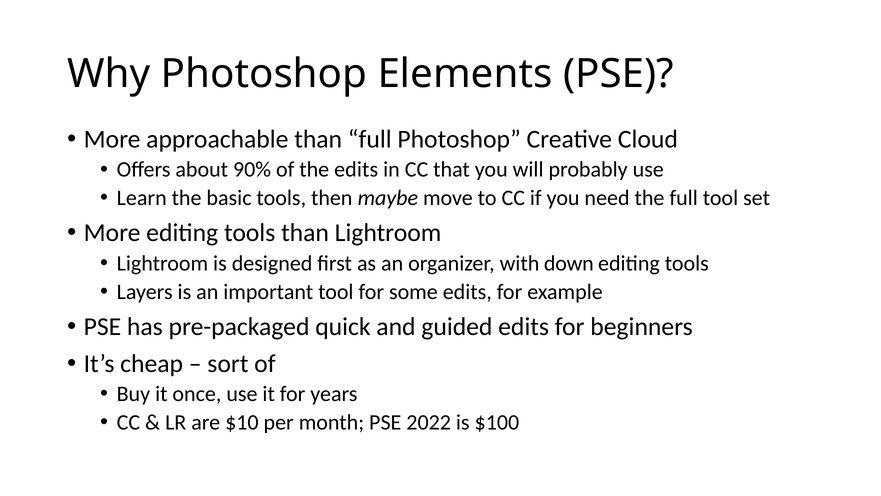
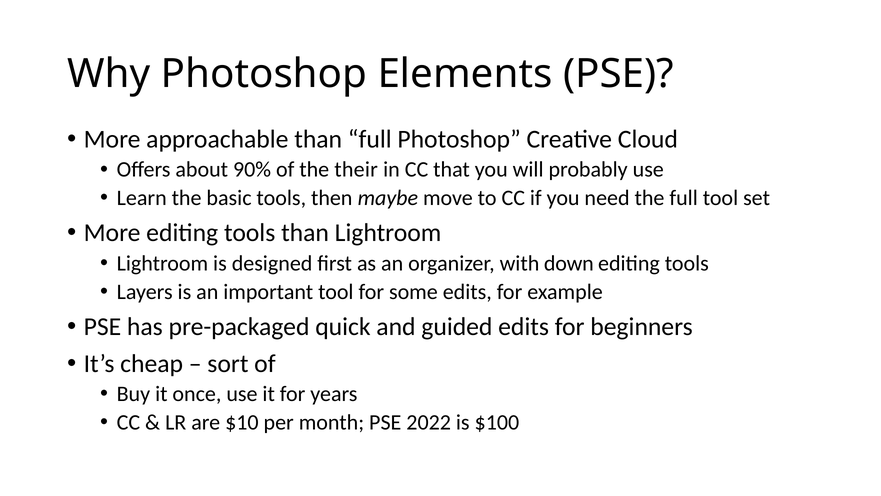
the edits: edits -> their (356, 170)
